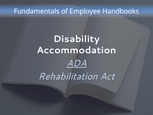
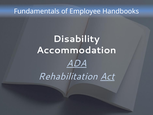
Act underline: none -> present (107, 76)
